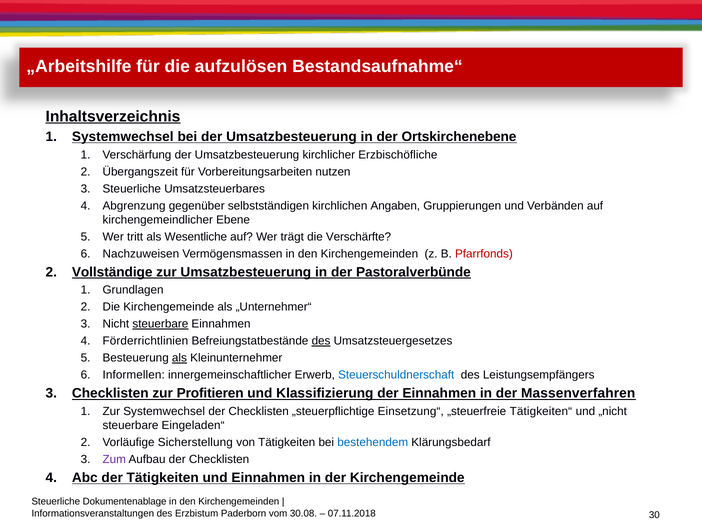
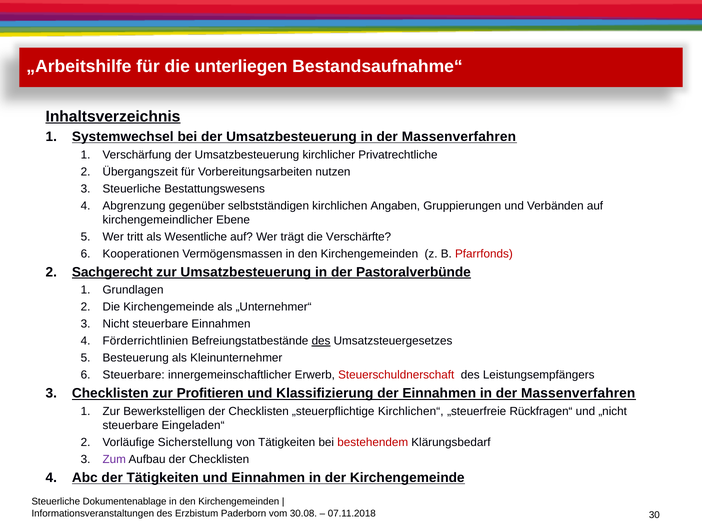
aufzulösen: aufzulösen -> unterliegen (241, 66)
Umsatzbesteuerung in der Ortskirchenebene: Ortskirchenebene -> Massenverfahren (459, 137)
Erzbischöfliche: Erzbischöfliche -> Privatrechtliche (398, 155)
Umsatzsteuerbares: Umsatzsteuerbares -> Bestattungswesens (215, 189)
Nachzuweisen: Nachzuweisen -> Kooperationen (141, 254)
Vollständige: Vollständige -> Sachgerecht (112, 272)
steuerbare underline: present -> none (160, 324)
als underline: present -> none (179, 358)
Informellen: Informellen -> Steuerbare (134, 375)
Steuerschuldnerschaft colour: blue -> red (396, 375)
Zur Systemwechsel: Systemwechsel -> Bewerkstelligen (164, 411)
Einsetzung“: Einsetzung“ -> Kirchlichen“ (411, 411)
Tätigkeiten“: Tätigkeiten“ -> Rückfragen“ (541, 411)
bestehendem colour: blue -> red (373, 442)
